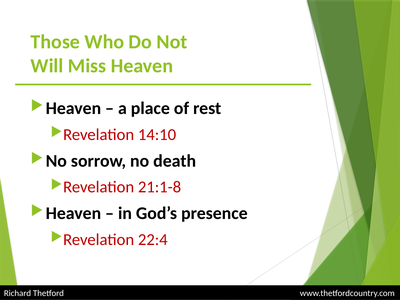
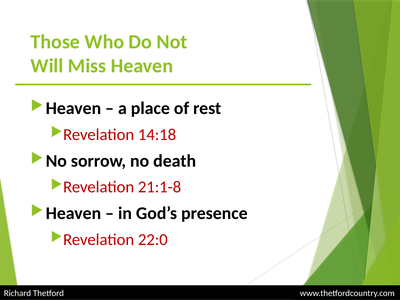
14:10: 14:10 -> 14:18 (157, 135)
22:4: 22:4 -> 22:0 (153, 240)
